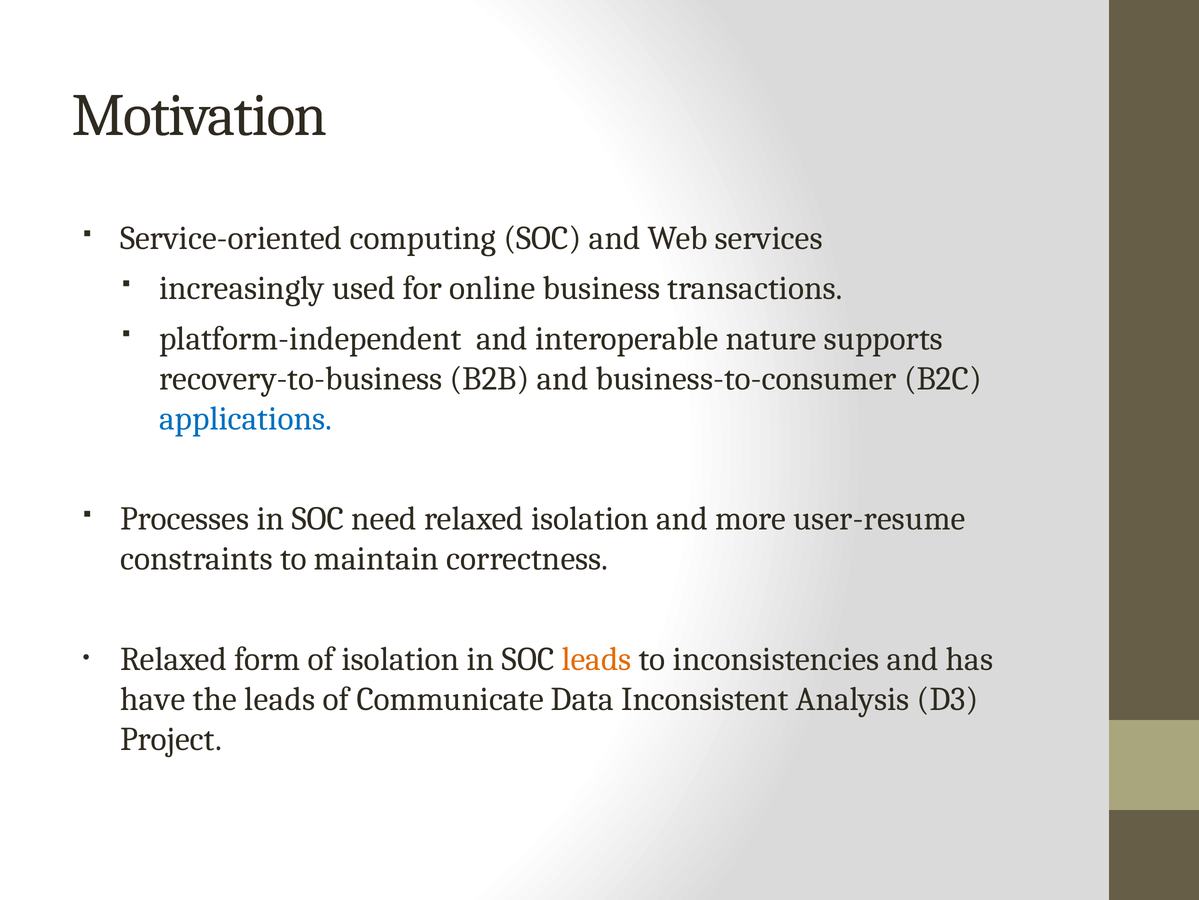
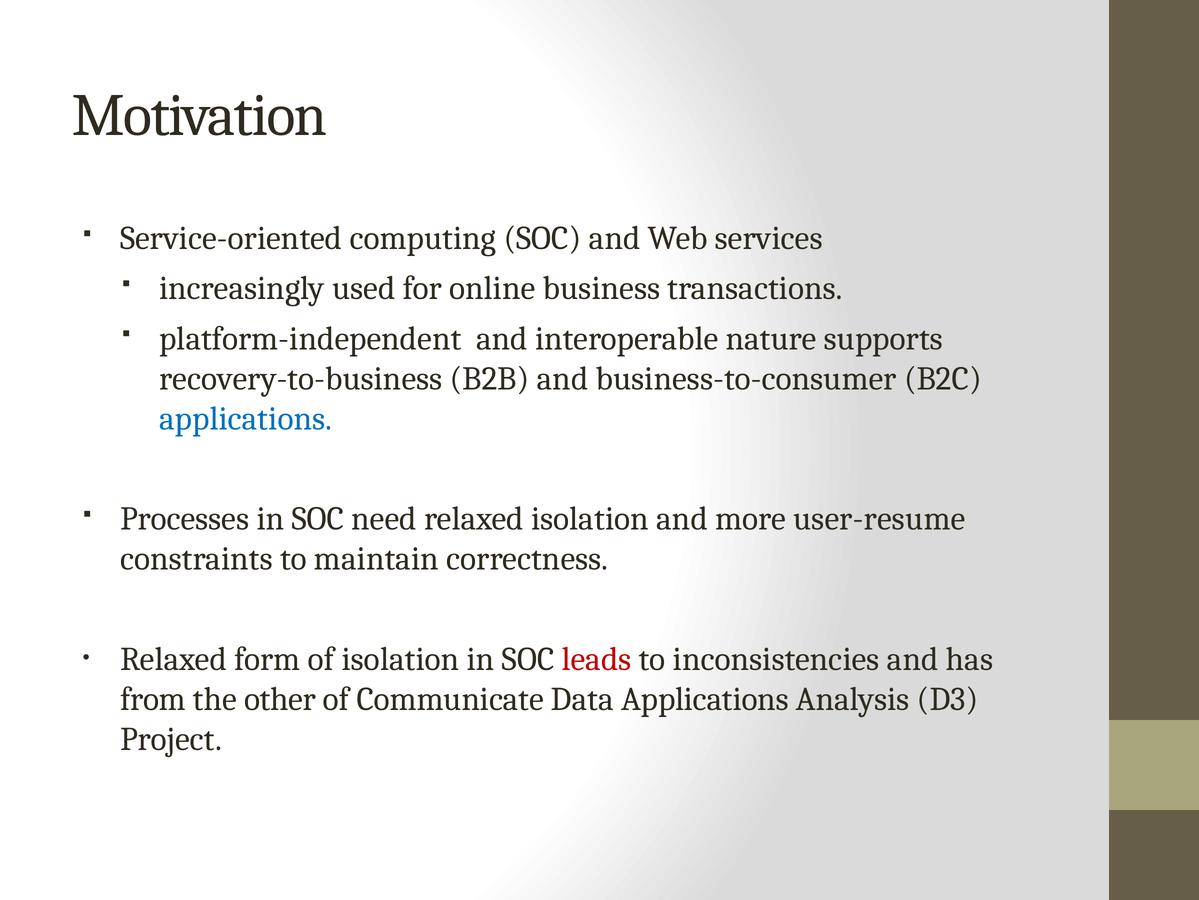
leads colour: orange -> red (597, 659)
have: have -> from (153, 699)
the leads: leads -> other (280, 699)
Data Inconsistent: Inconsistent -> Applications (705, 699)
